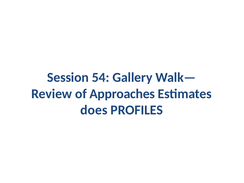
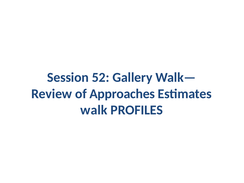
54: 54 -> 52 (101, 77)
does: does -> walk (94, 110)
